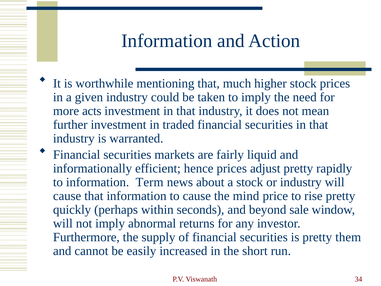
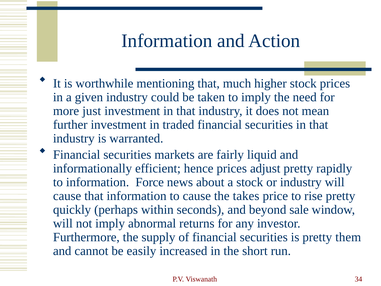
acts: acts -> just (92, 111)
Term: Term -> Force (150, 182)
mind: mind -> takes (246, 196)
